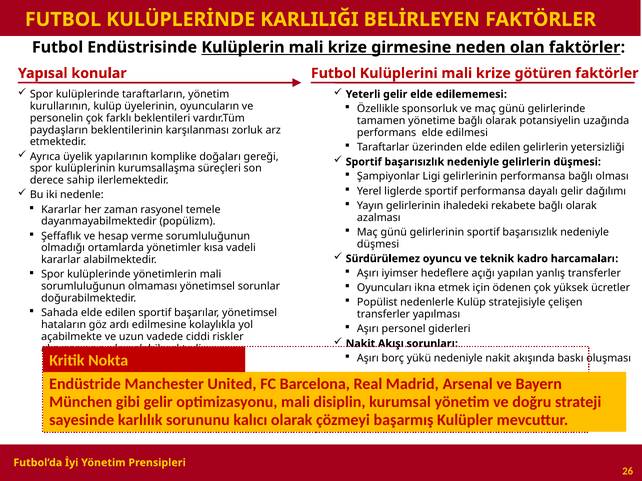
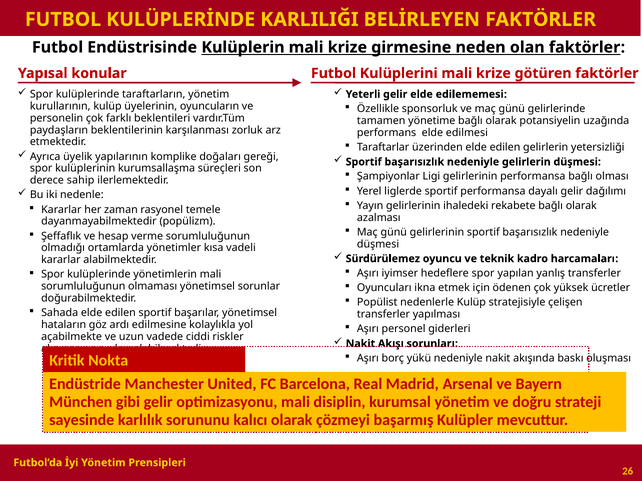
hedeflere açığı: açığı -> spor (483, 274)
